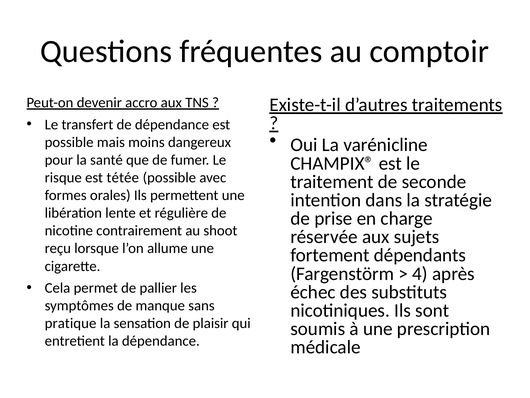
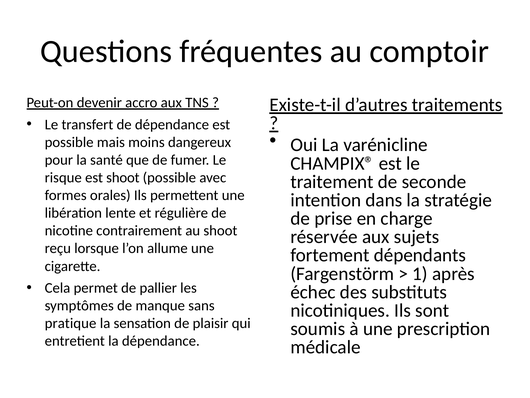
est tétée: tétée -> shoot (123, 177)
4: 4 -> 1 (420, 273)
